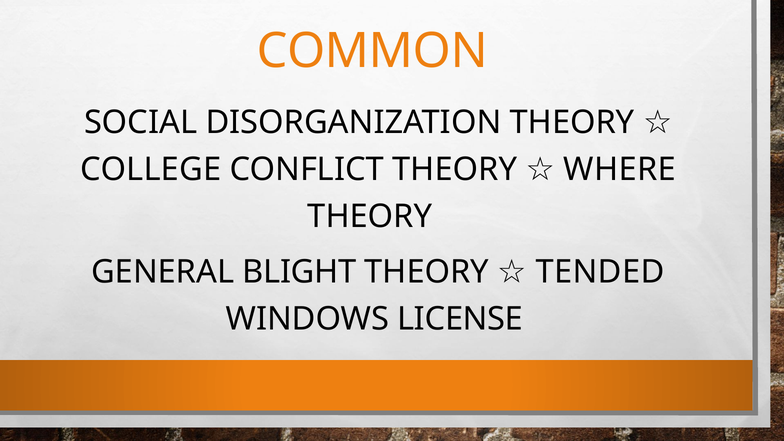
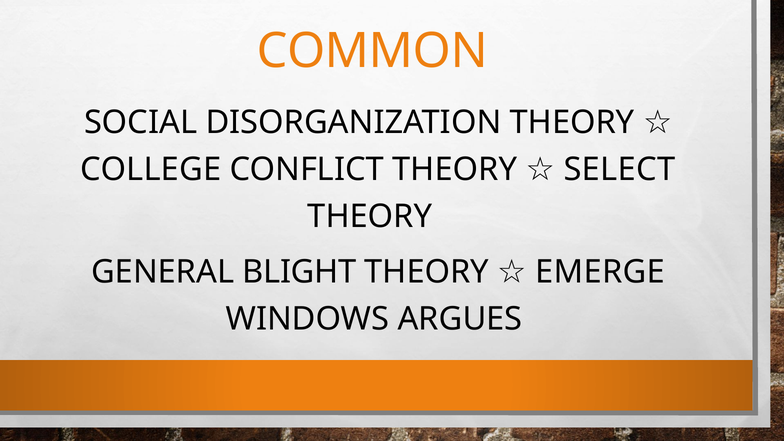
WHERE: WHERE -> SELECT (620, 170)
TENDED: TENDED -> EMERGE (600, 272)
LICENSE: LICENSE -> ARGUES (460, 319)
